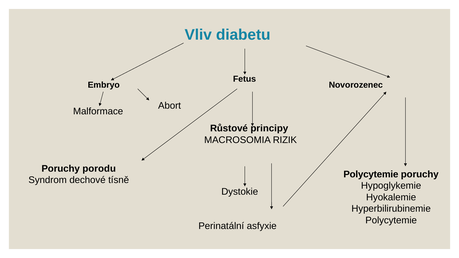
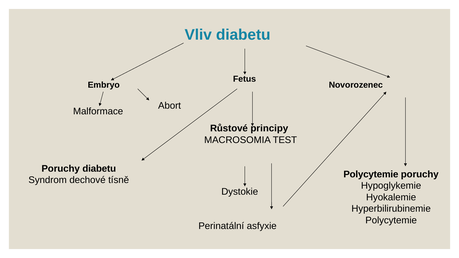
RIZIK: RIZIK -> TEST (285, 140)
Poruchy porodu: porodu -> diabetu (99, 169)
